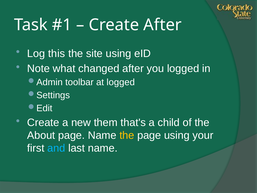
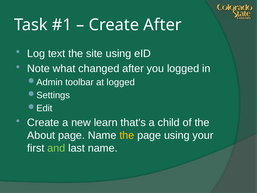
this: this -> text (57, 53)
them: them -> learn (106, 122)
and colour: light blue -> light green (56, 148)
